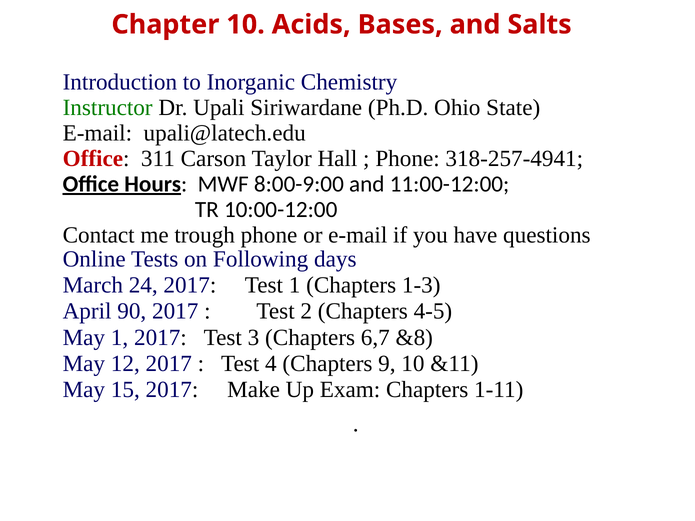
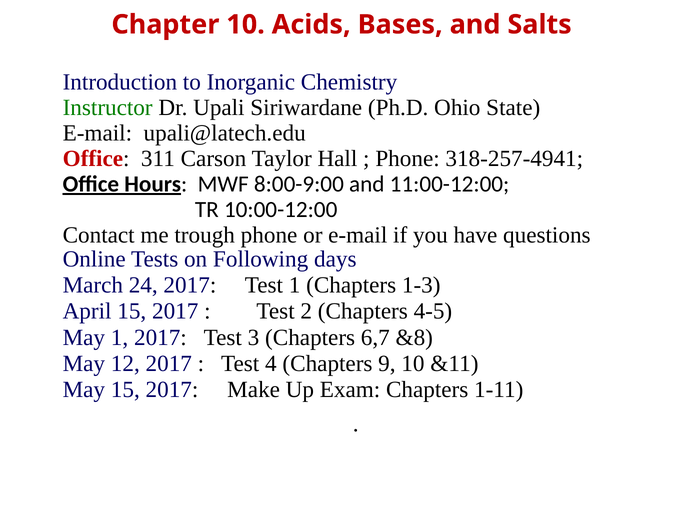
April 90: 90 -> 15 (132, 311)
